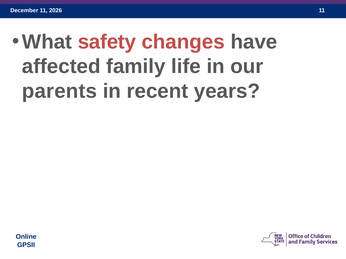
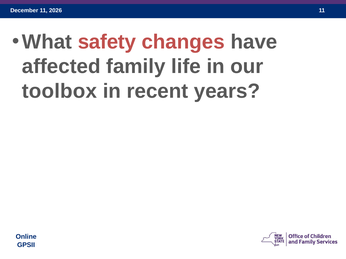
parents: parents -> toolbox (59, 91)
